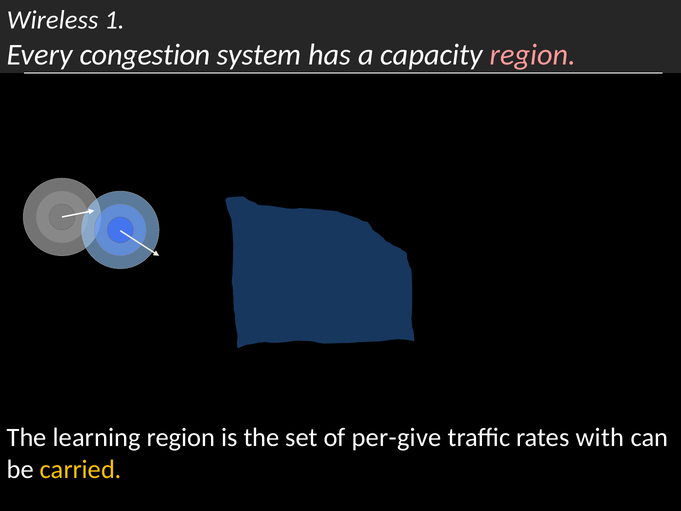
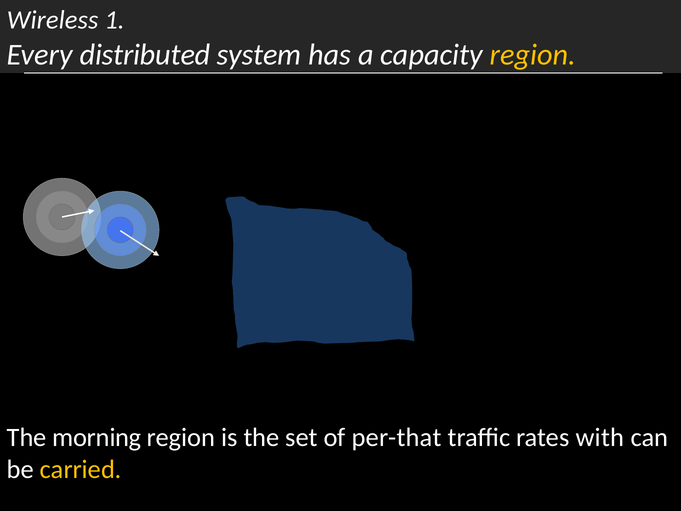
congestion: congestion -> distributed (145, 55)
region colour: pink -> yellow (533, 55)
learning: learning -> morning (97, 437)
per-give: per-give -> per-that (397, 437)
